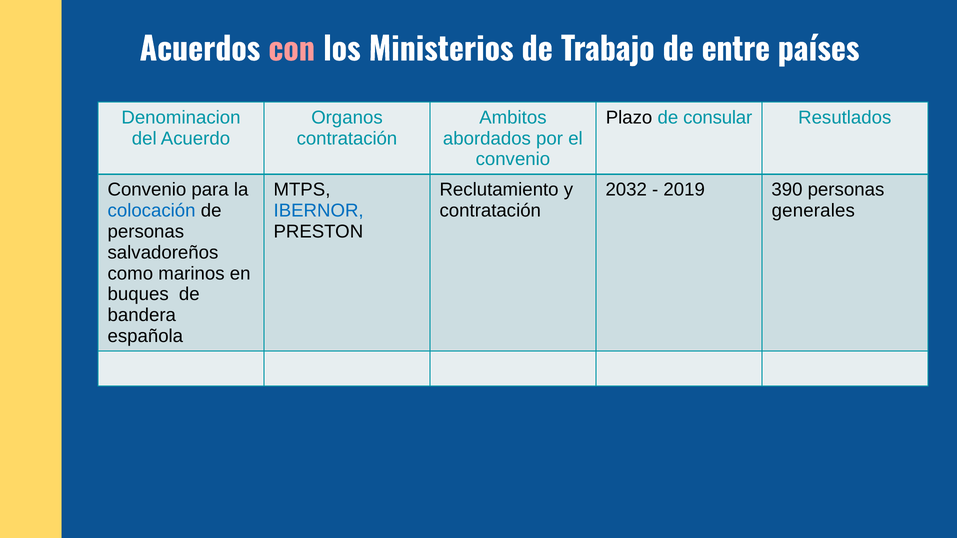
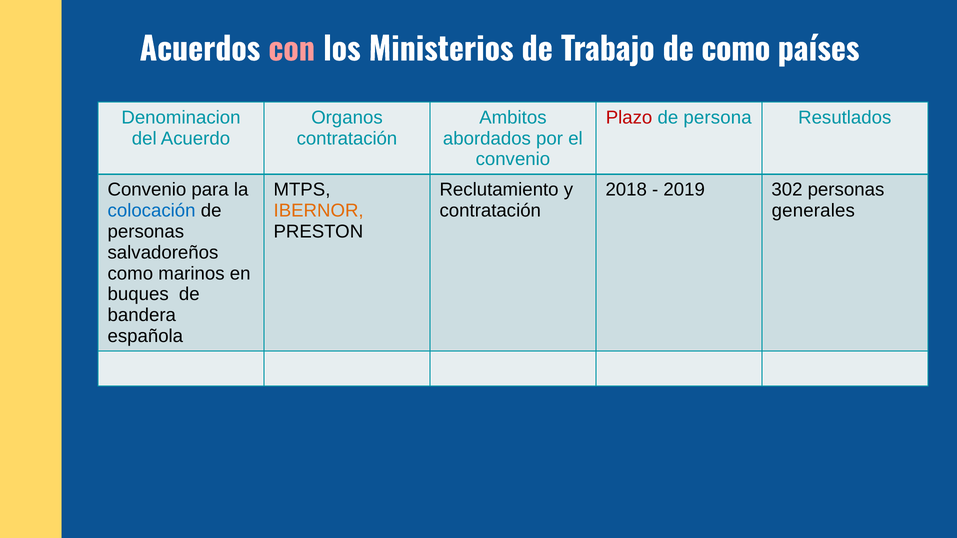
de entre: entre -> como (736, 50)
Plazo colour: black -> red (629, 118)
consular: consular -> persona (718, 118)
2032: 2032 -> 2018 (626, 190)
390: 390 -> 302 (787, 190)
IBERNOR colour: blue -> orange (319, 211)
